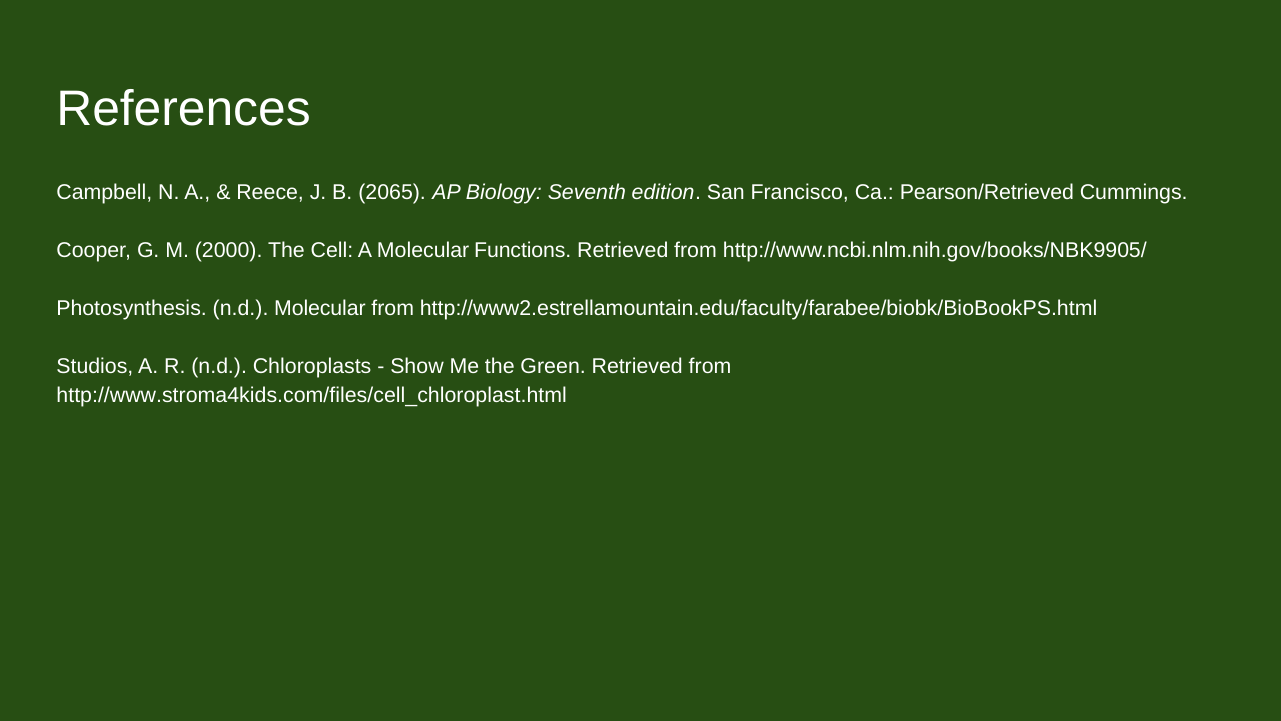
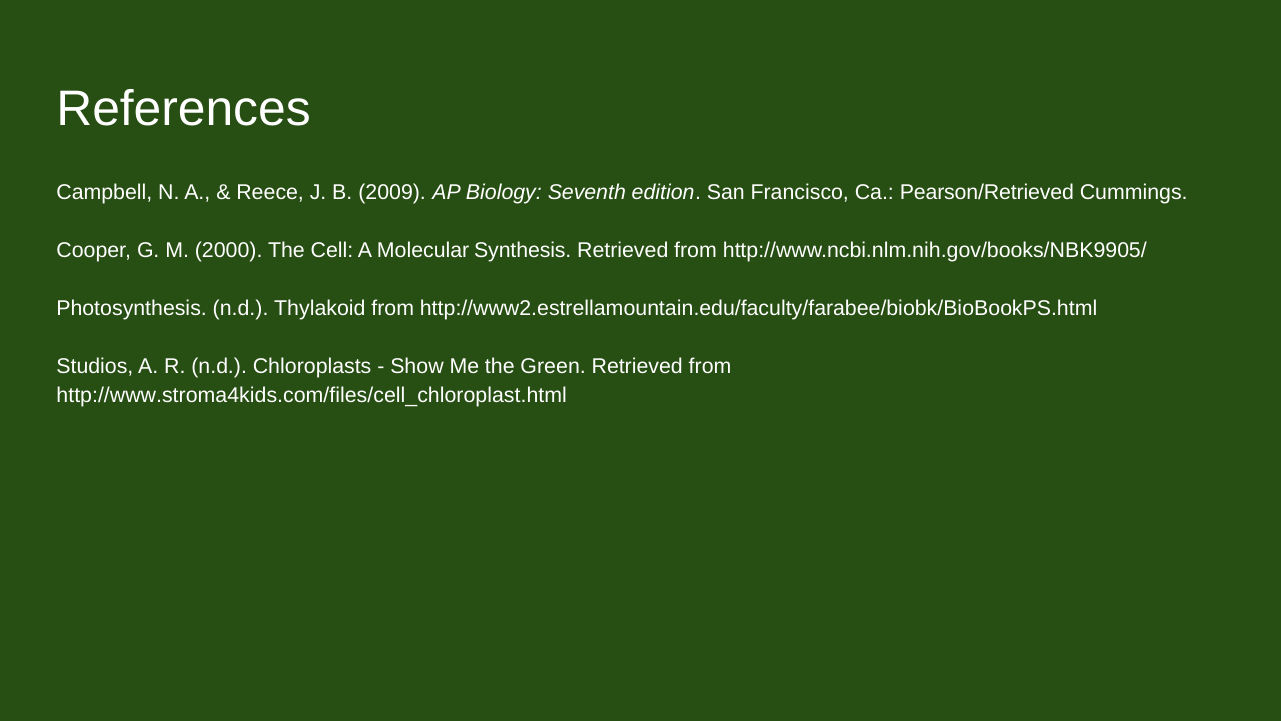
2065: 2065 -> 2009 (392, 192)
Functions: Functions -> Synthesis (523, 250)
n.d Molecular: Molecular -> Thylakoid (320, 308)
